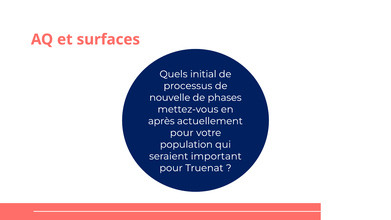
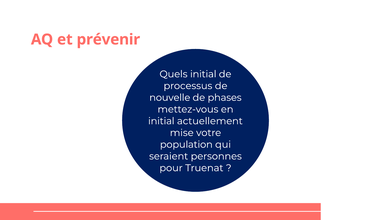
surfaces: surfaces -> prévenir (108, 39)
après: après -> initial (161, 121)
pour: pour -> mise (182, 133)
important: important -> personnes (216, 156)
